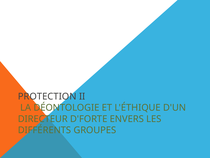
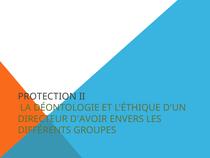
D'FORTE: D'FORTE -> D'AVOIR (89, 119)
